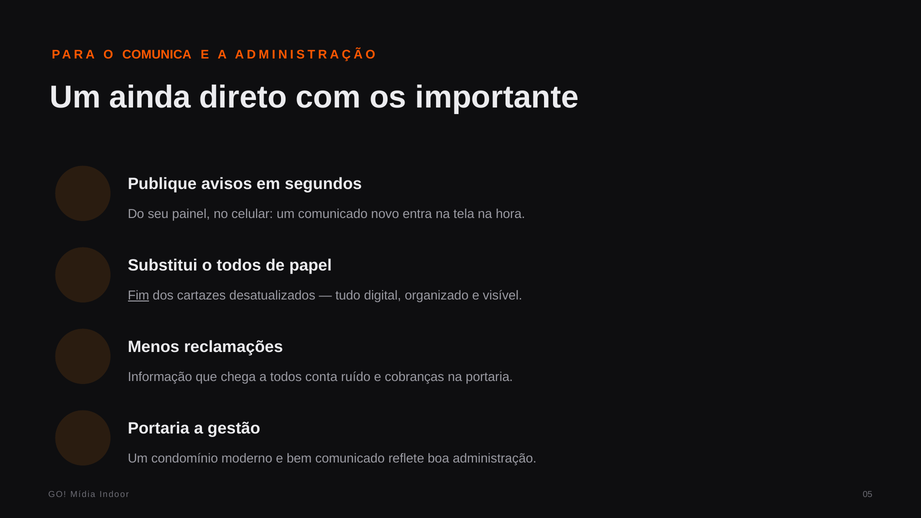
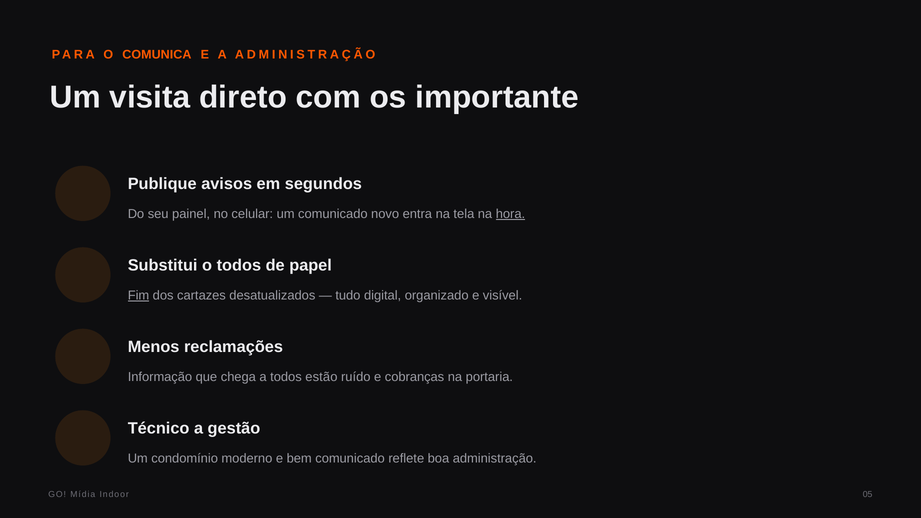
ainda: ainda -> visita (150, 97)
hora underline: none -> present (510, 214)
conta: conta -> estão (321, 377)
Portaria: Portaria -> Técnico (159, 428)
